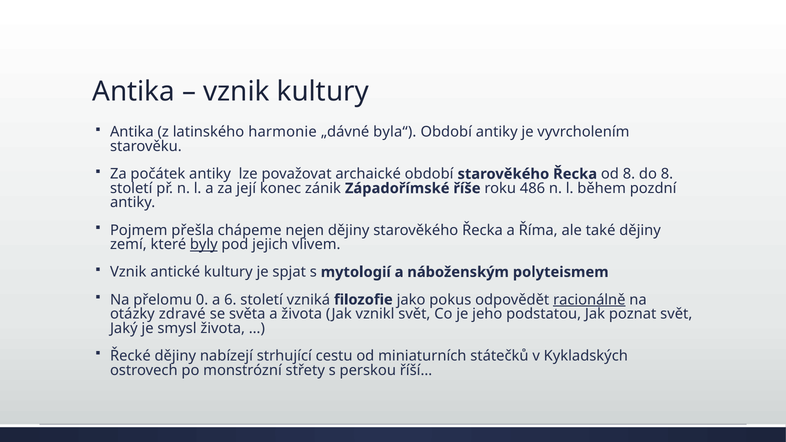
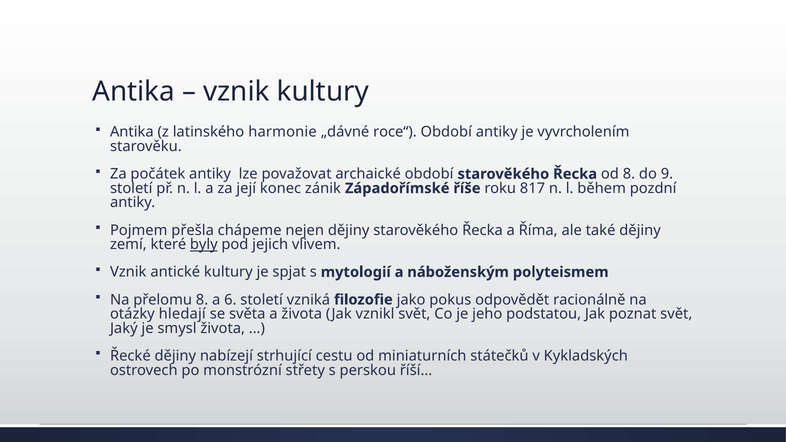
byla“: byla“ -> roce“ (395, 132)
do 8: 8 -> 9 (667, 174)
486: 486 -> 817 (533, 188)
přelomu 0: 0 -> 8 (202, 300)
racionálně underline: present -> none (589, 300)
zdravé: zdravé -> hledají (182, 314)
